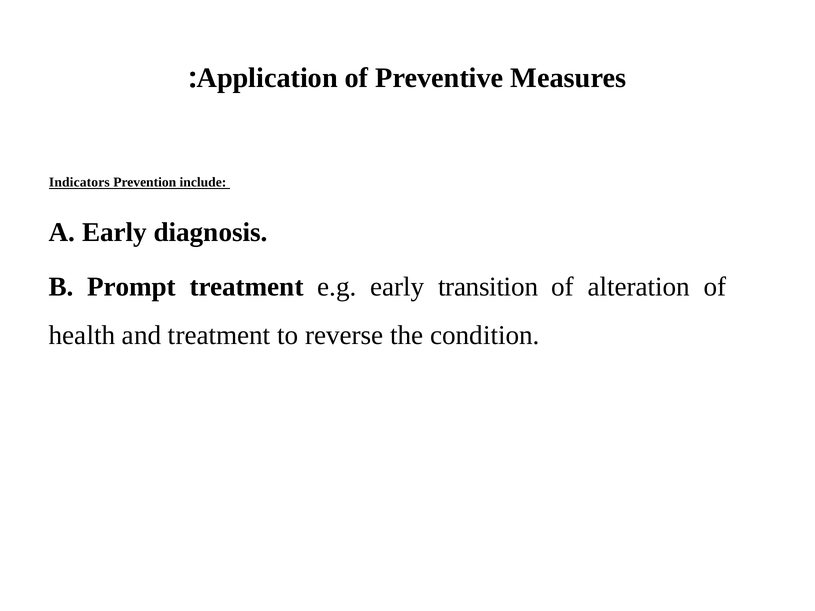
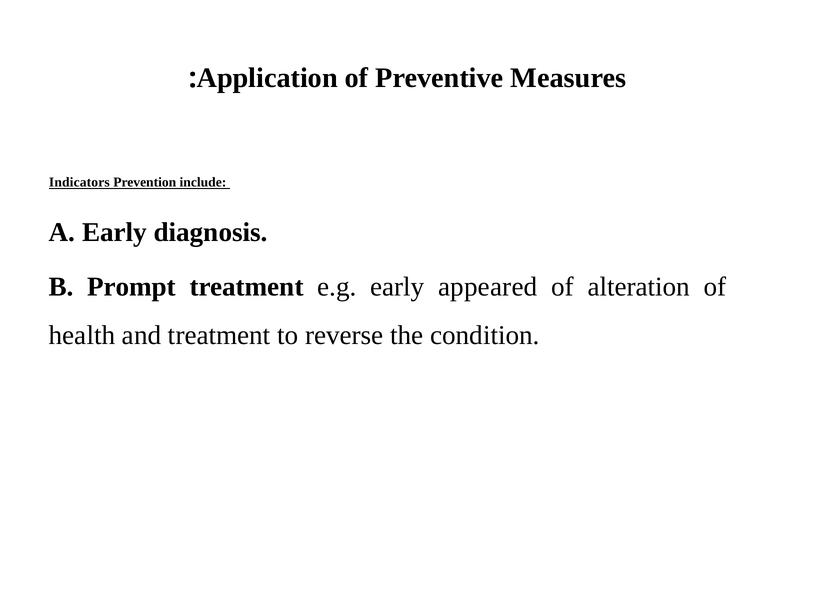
transition: transition -> appeared (488, 287)
